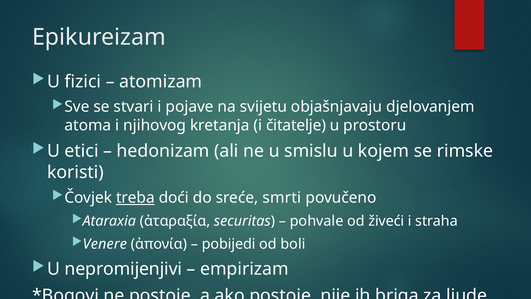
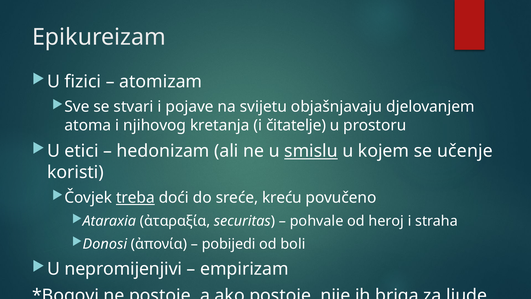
smislu underline: none -> present (311, 151)
rimske: rimske -> učenje (465, 151)
smrti: smrti -> kreću (282, 198)
živeći: živeći -> heroj (386, 221)
Venere: Venere -> Donosi (105, 244)
